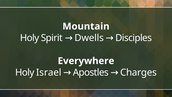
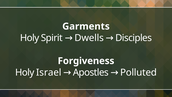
Mountain: Mountain -> Garments (86, 26)
Everywhere: Everywhere -> Forgiveness (86, 61)
Charges: Charges -> Polluted (138, 72)
